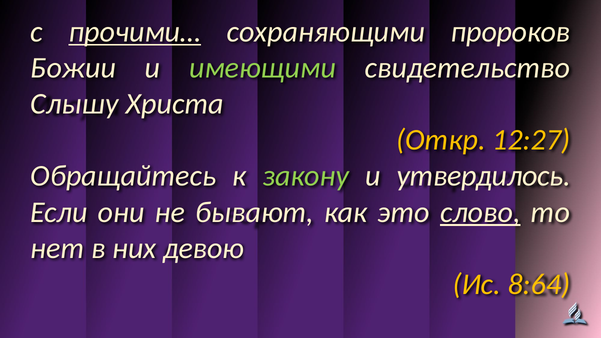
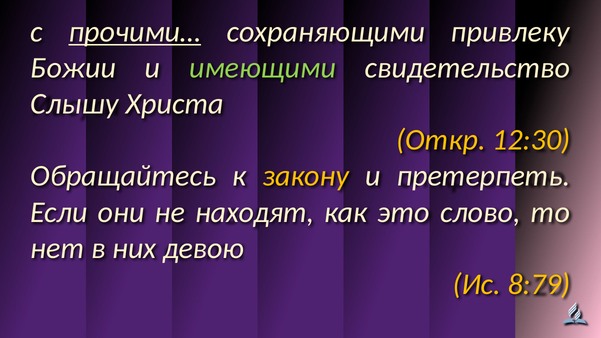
пророков: пророков -> привлеку (510, 32)
12:27: 12:27 -> 12:30 (531, 140)
закону colour: light green -> yellow (306, 176)
утвердилось: утвердилось -> претерпеть (483, 176)
бывают: бывают -> находят (255, 212)
слово underline: present -> none (480, 212)
8:64: 8:64 -> 8:79 (539, 284)
